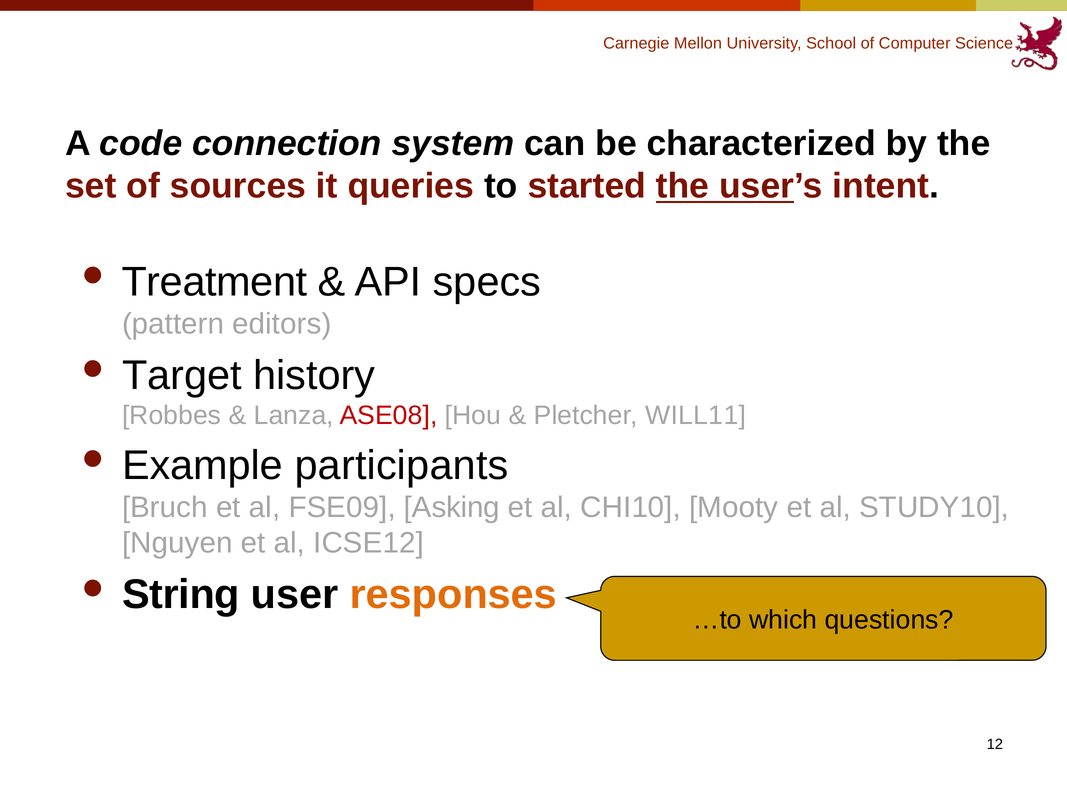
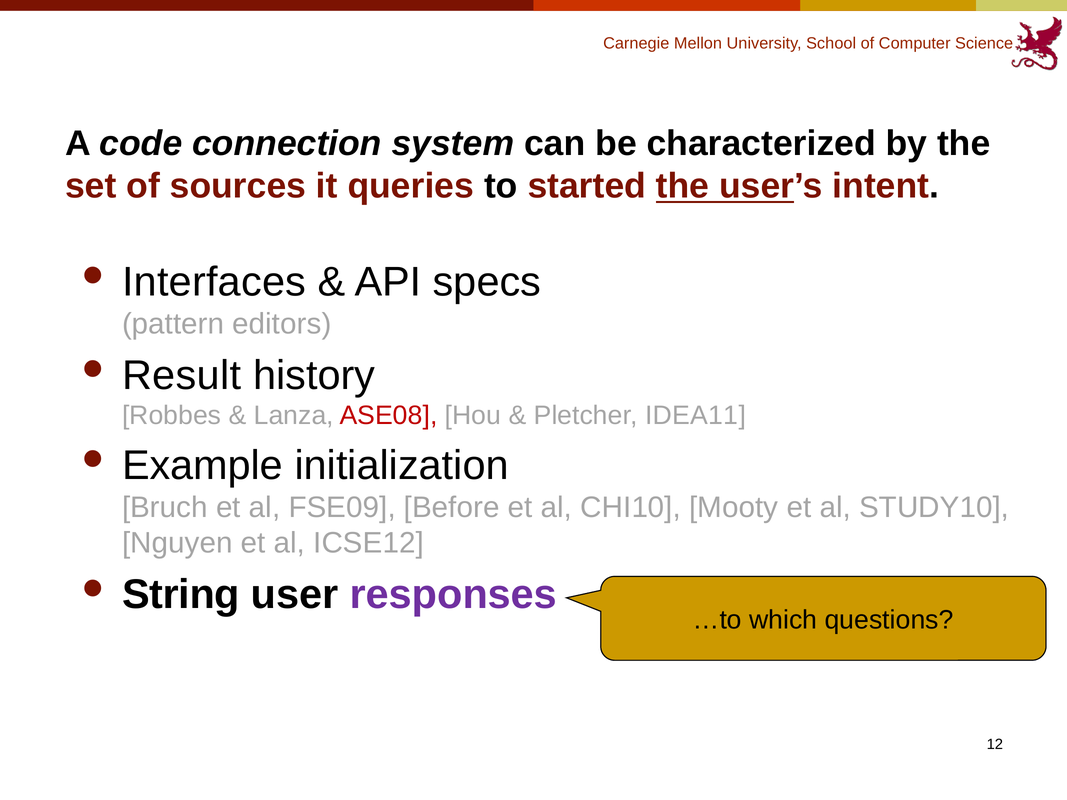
Treatment: Treatment -> Interfaces (214, 282)
Target: Target -> Result (182, 376)
WILL11: WILL11 -> IDEA11 (696, 415)
participants: participants -> initialization (402, 466)
Asking: Asking -> Before (452, 507)
responses colour: orange -> purple (453, 595)
